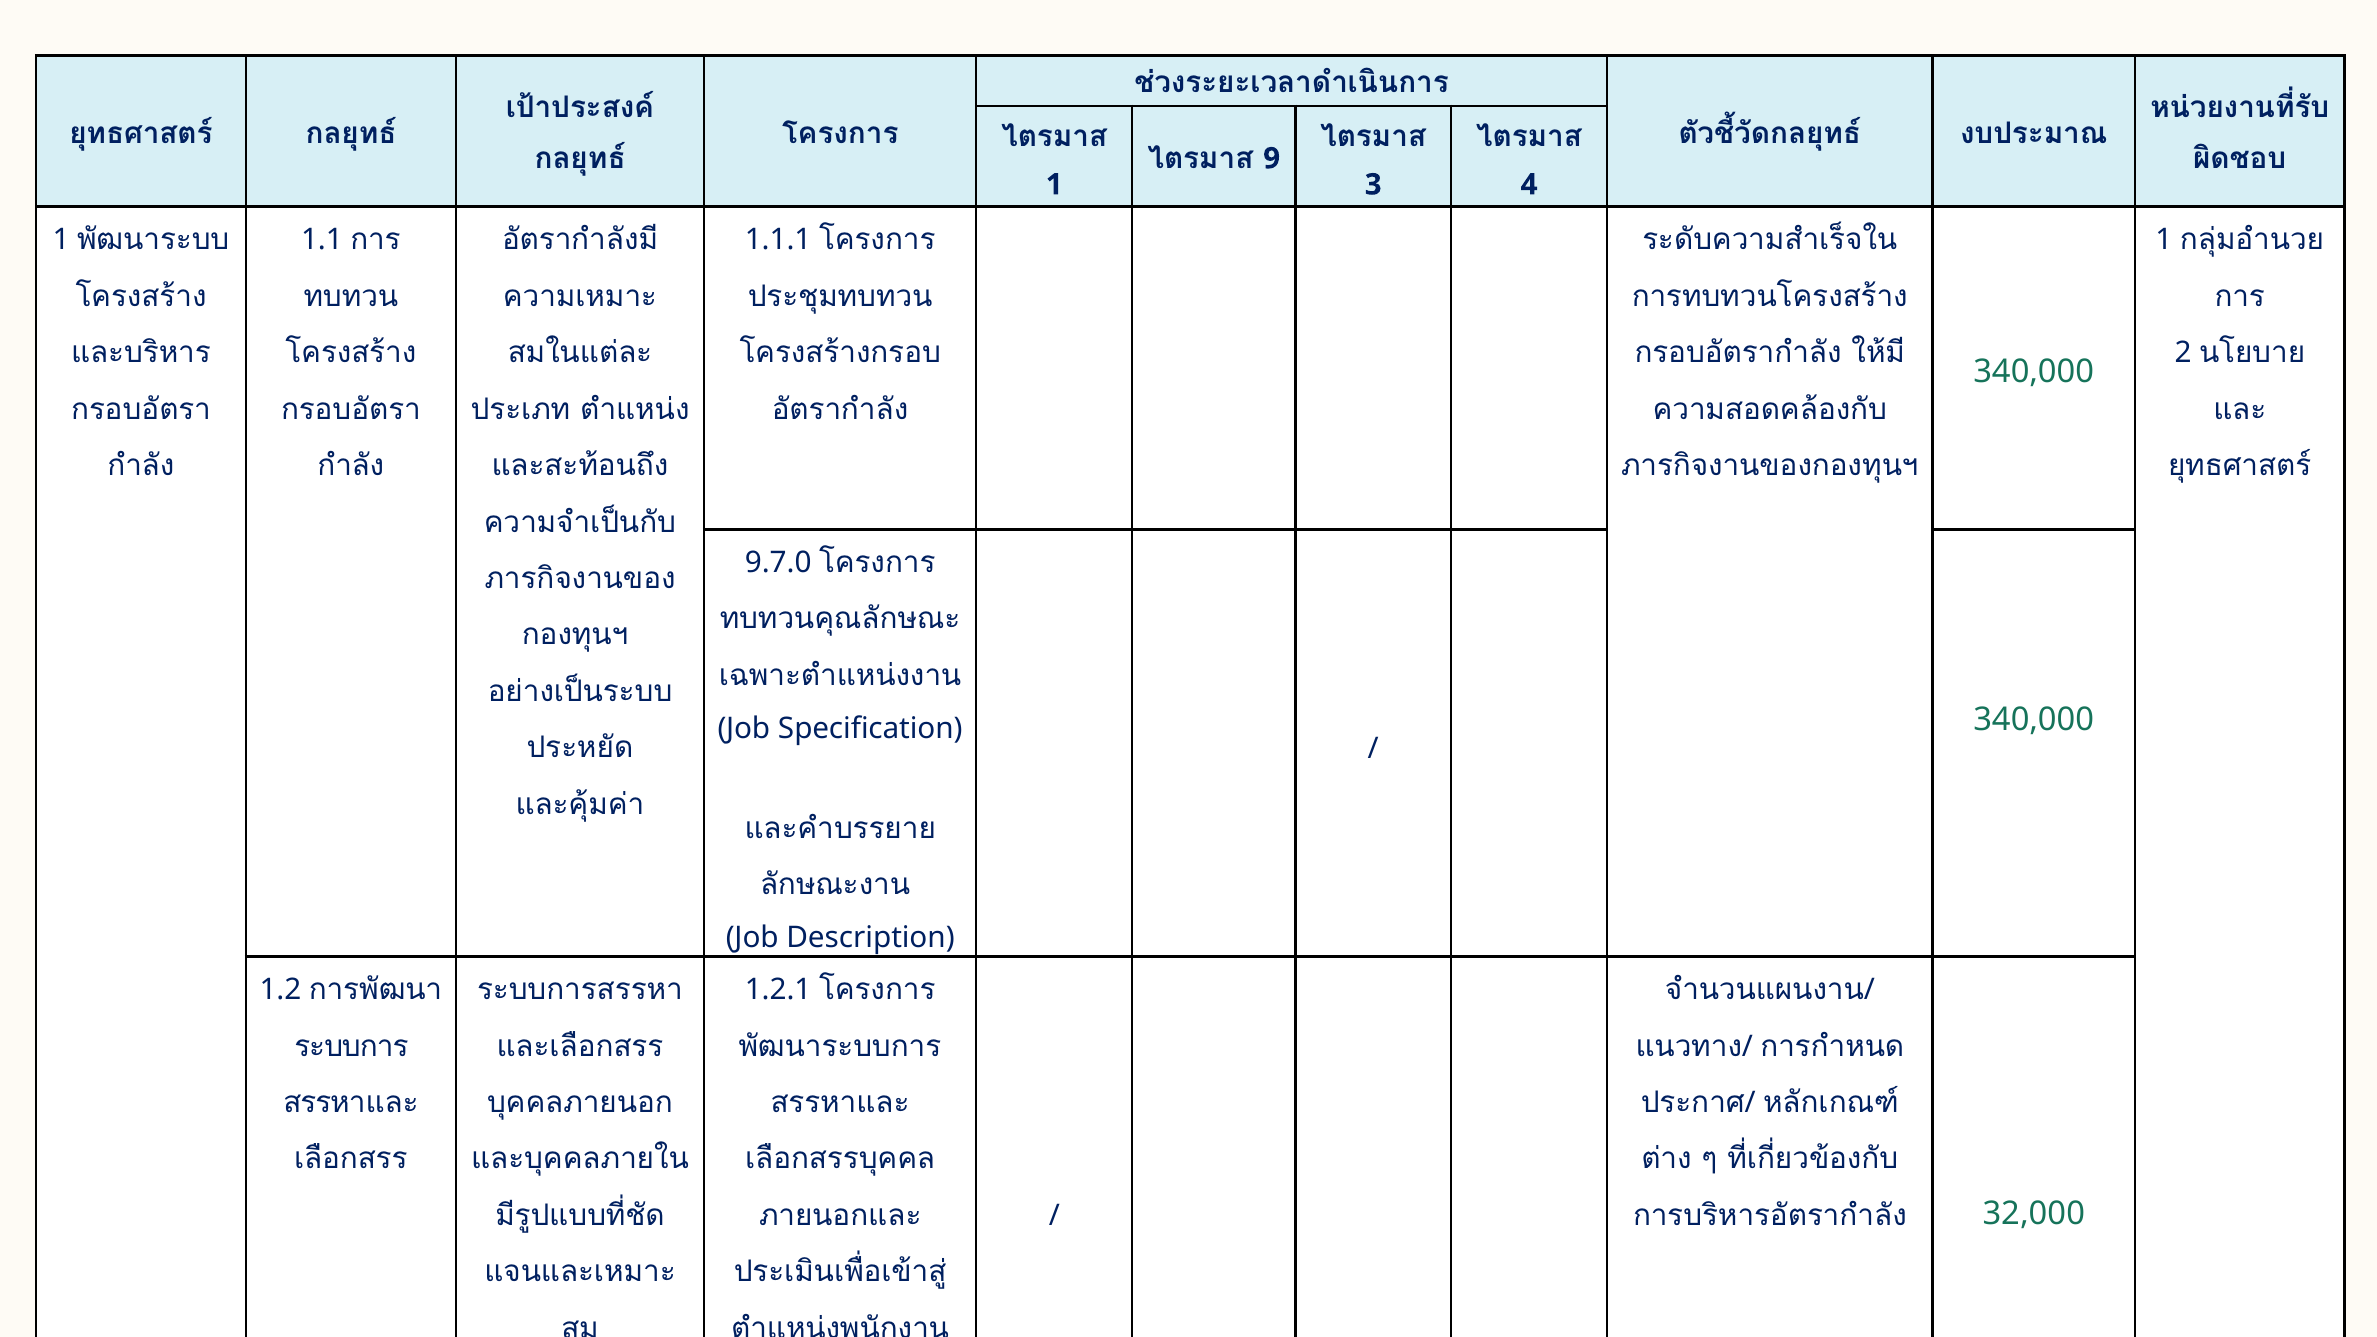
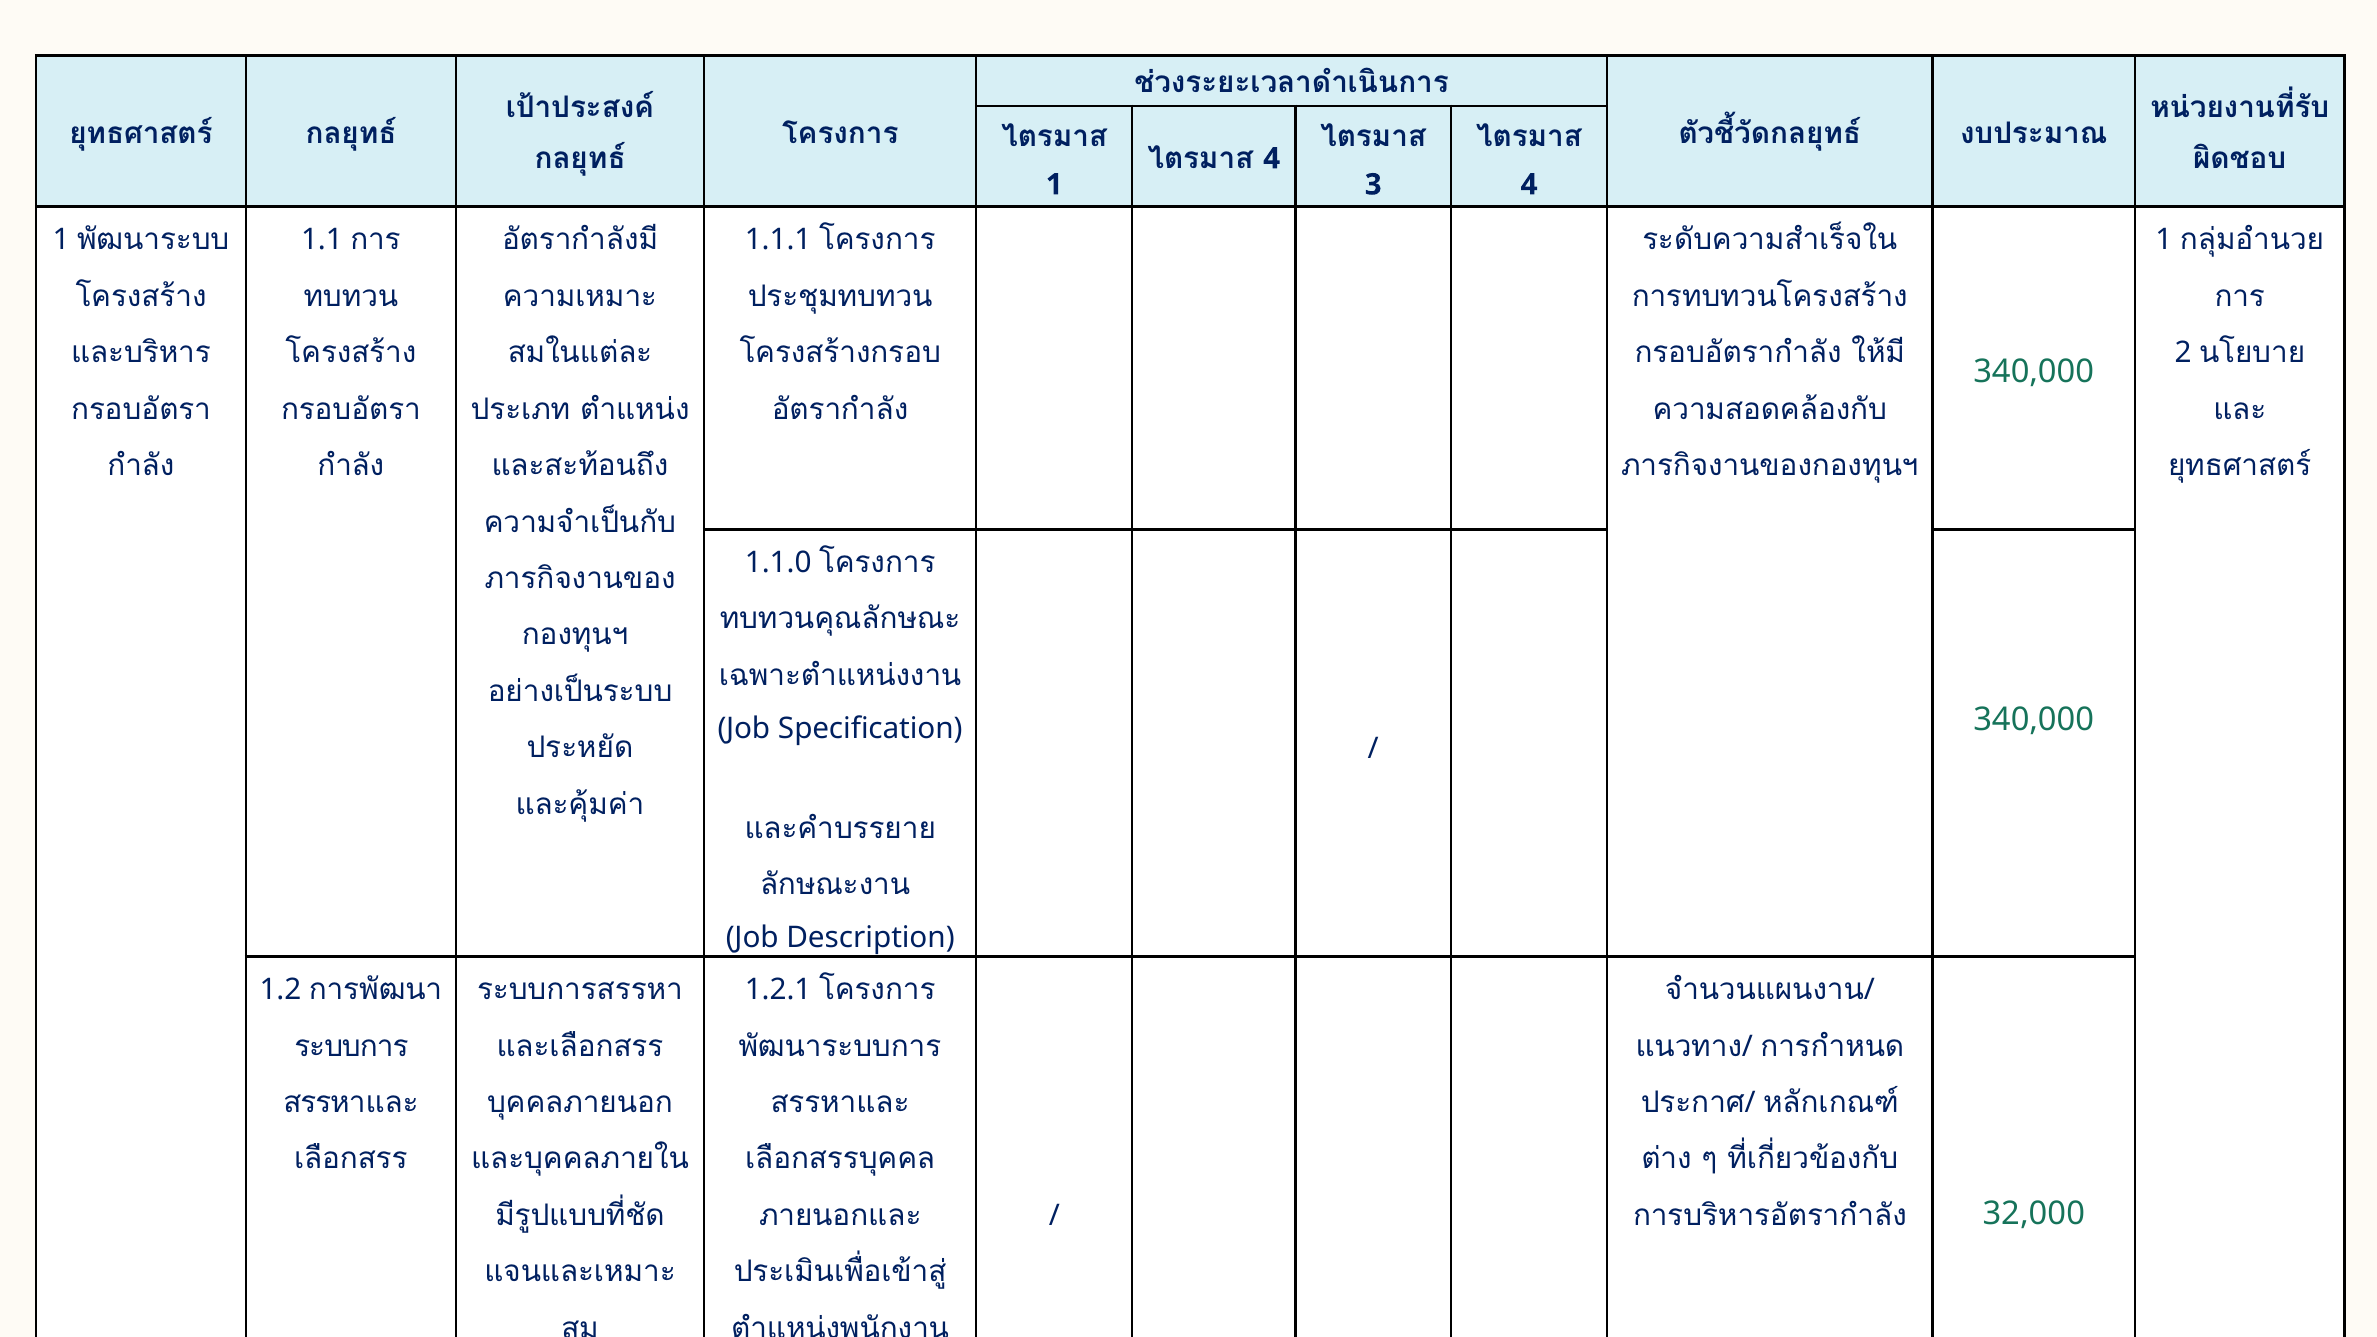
9: 9 -> 4 (1272, 158)
9.7.0: 9.7.0 -> 1.1.0 (778, 563)
